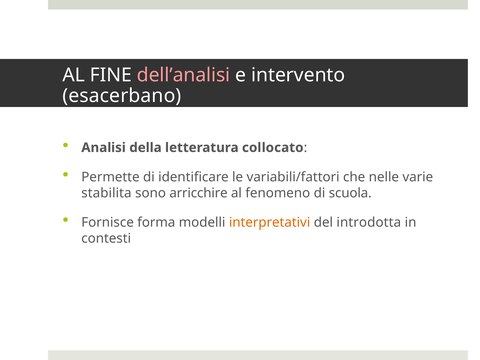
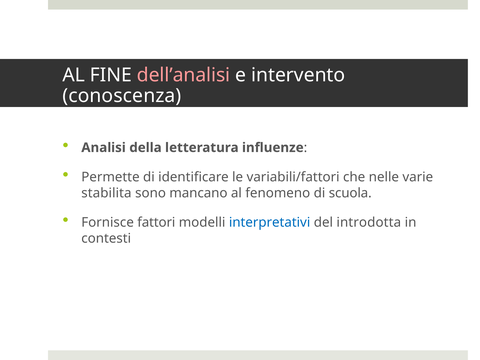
esacerbano: esacerbano -> conoscenza (122, 96)
collocato: collocato -> influenze (273, 148)
arricchire: arricchire -> mancano (198, 193)
forma: forma -> fattori (156, 222)
interpretativi colour: orange -> blue (270, 222)
